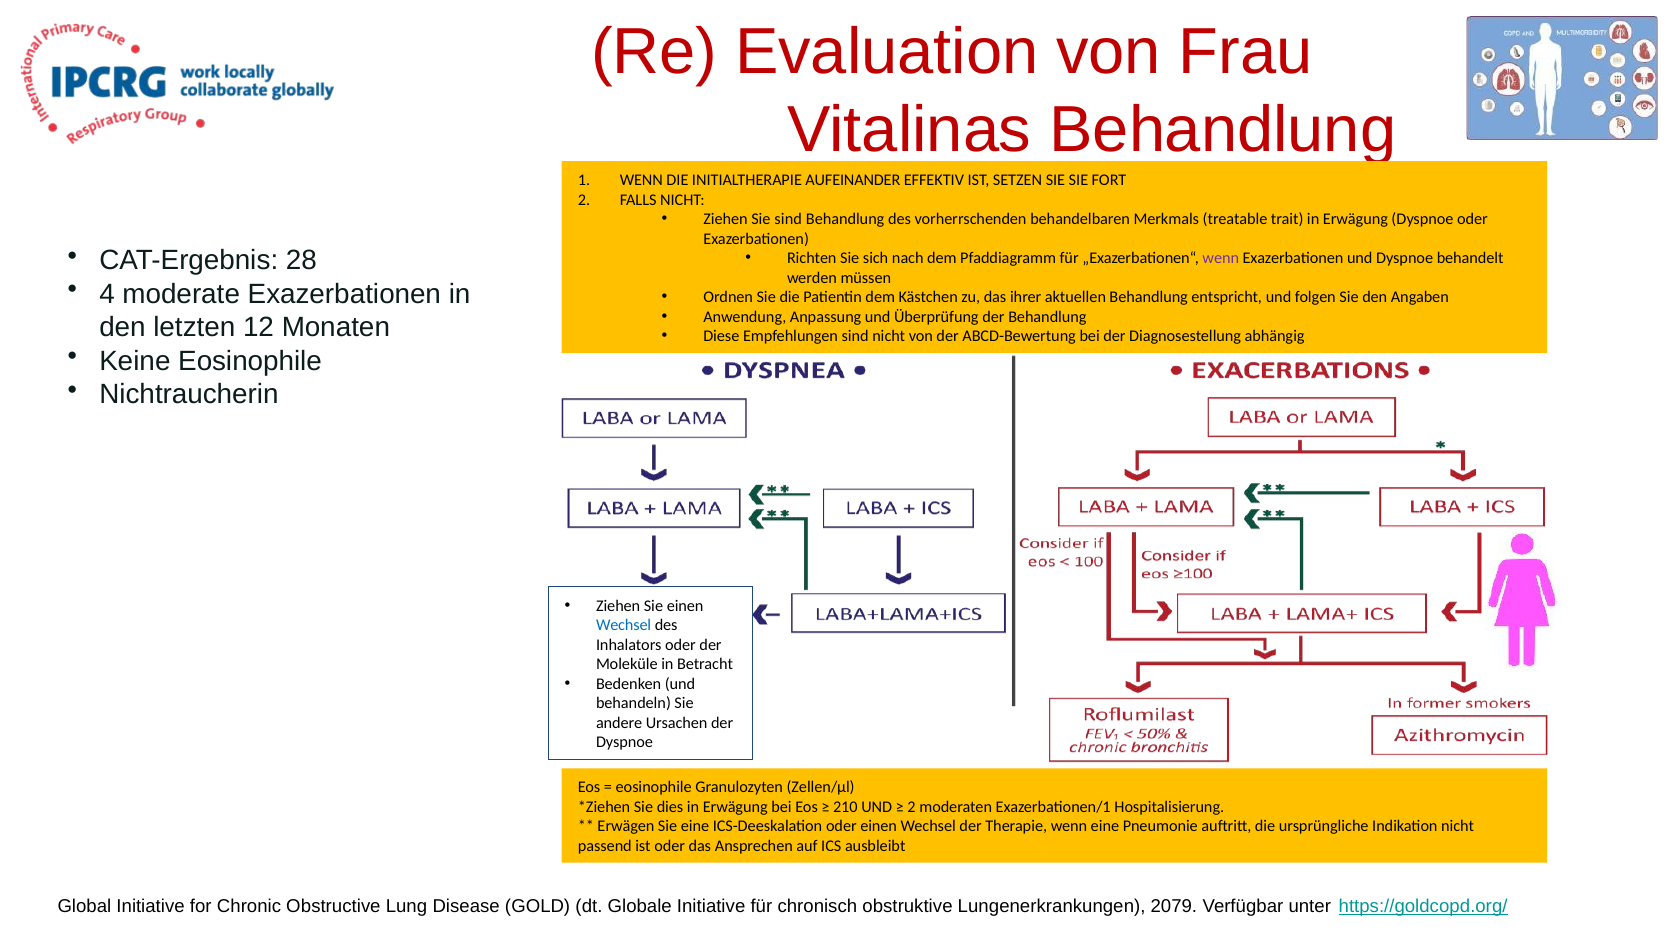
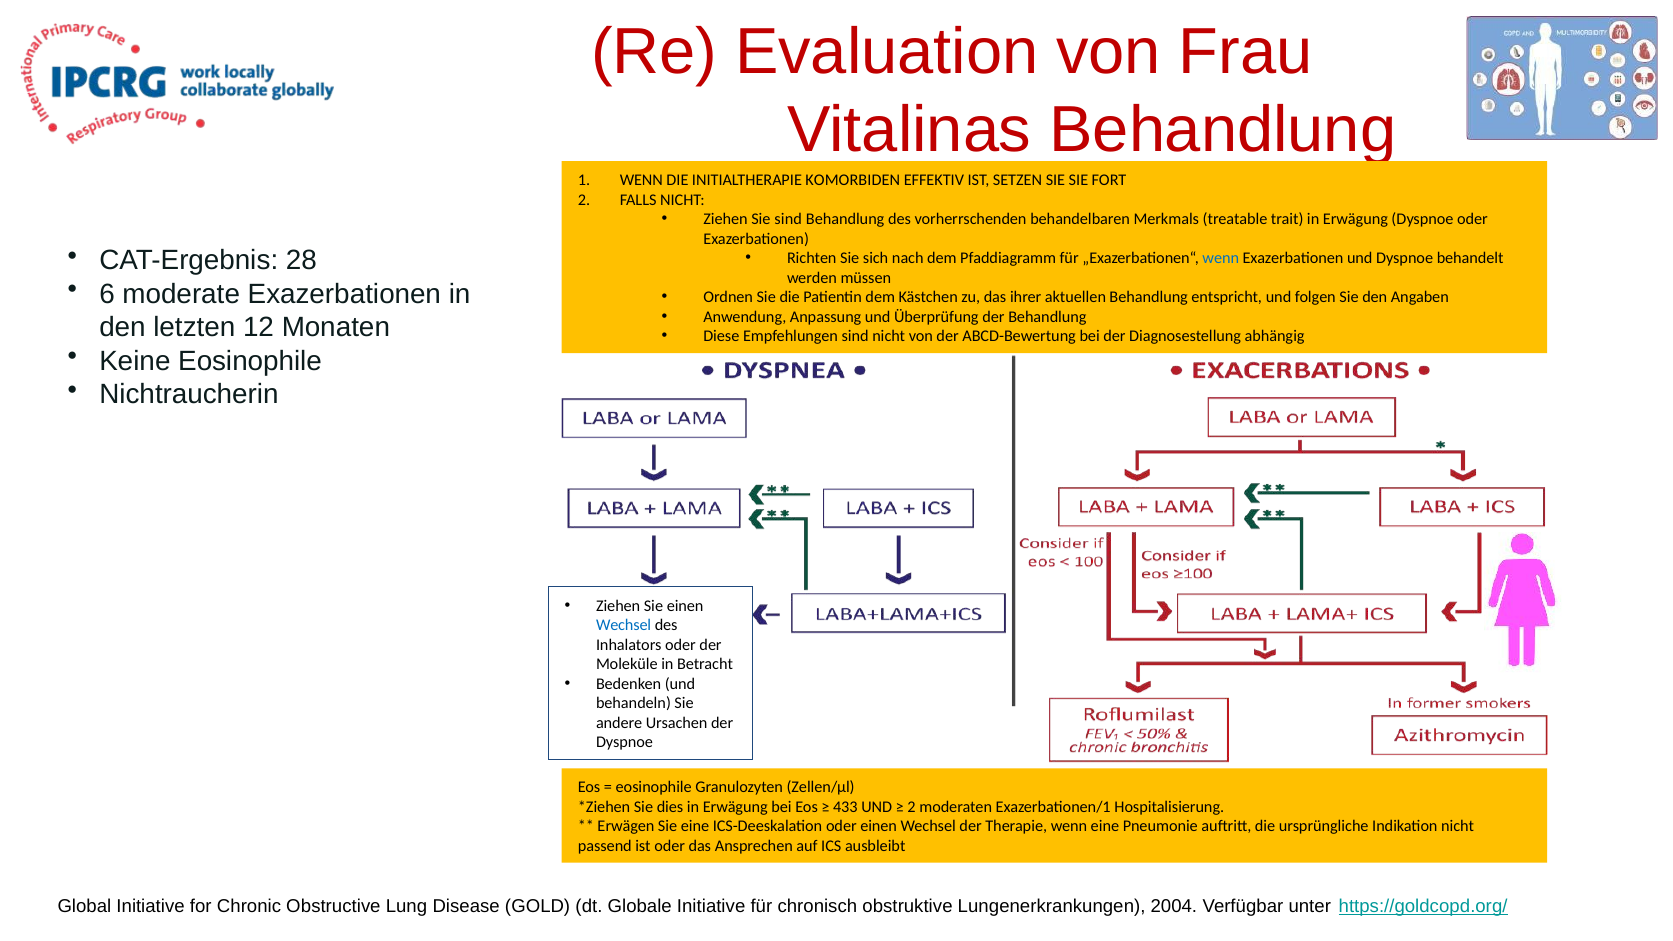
AUFEINANDER: AUFEINANDER -> KOMORBIDEN (853, 180)
wenn colour: purple -> blue (1221, 258)
4: 4 -> 6 (107, 294)
210: 210 -> 433 (845, 807)
2079: 2079 -> 2004 (1174, 906)
